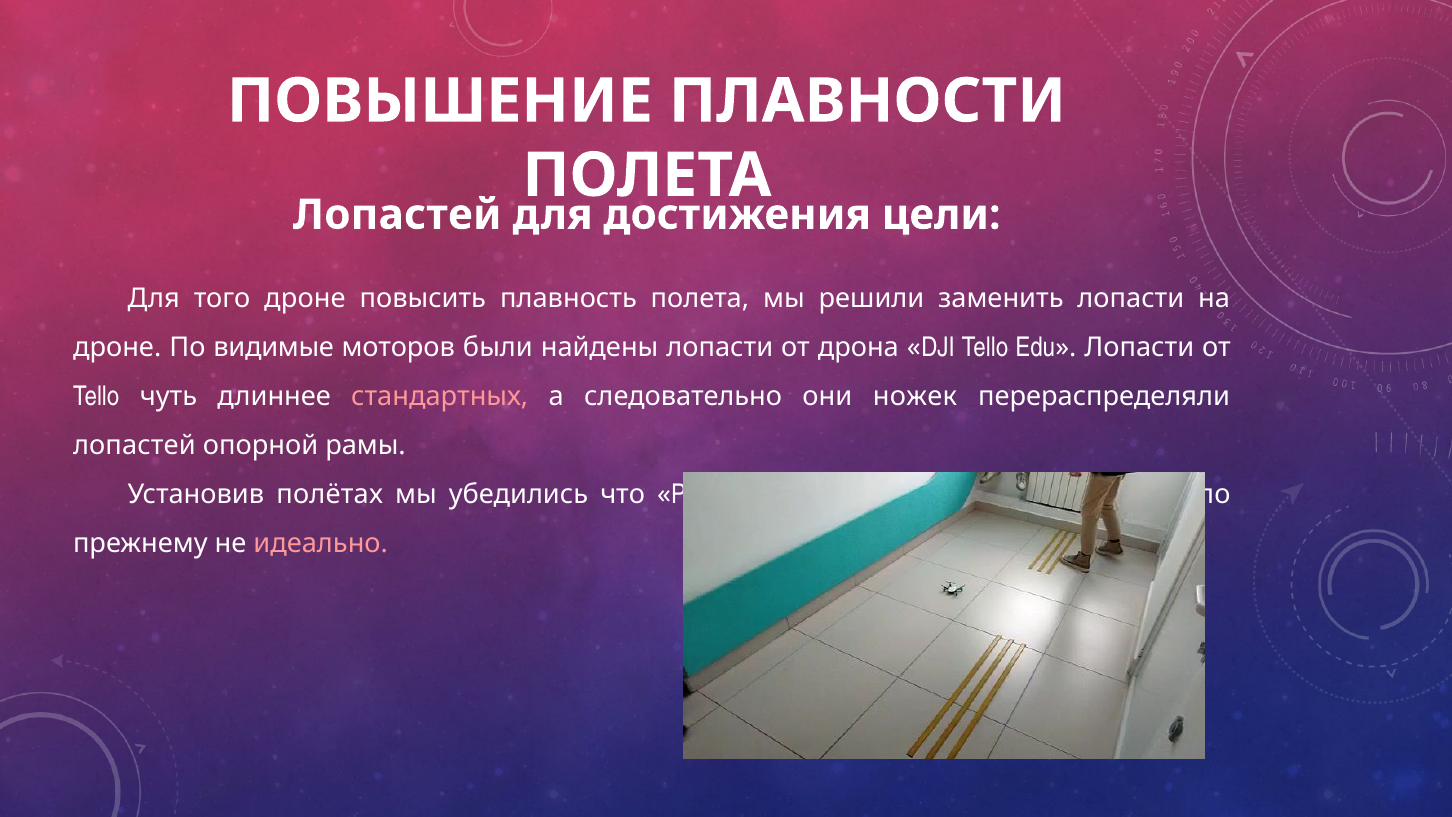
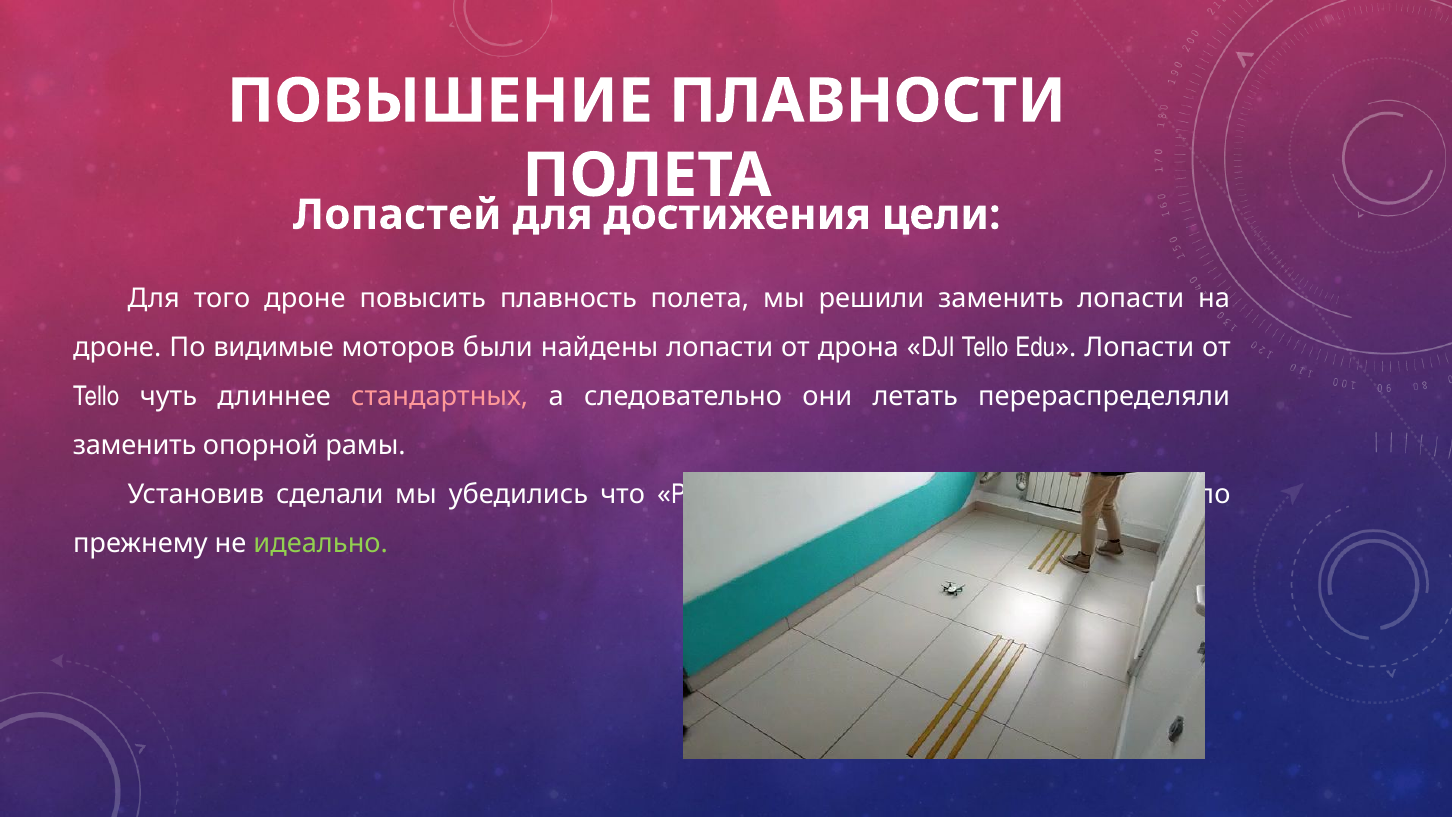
они ножек: ножек -> летать (915, 396)
лопастей: лопастей -> заменить (135, 445)
полётах: полётах -> сделали (330, 494)
идеально colour: pink -> light green (321, 543)
